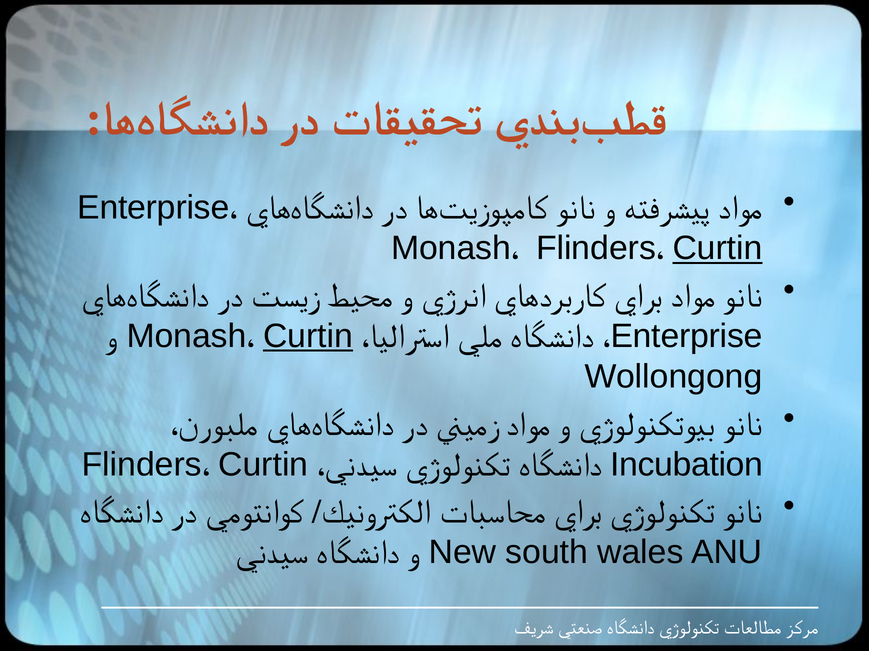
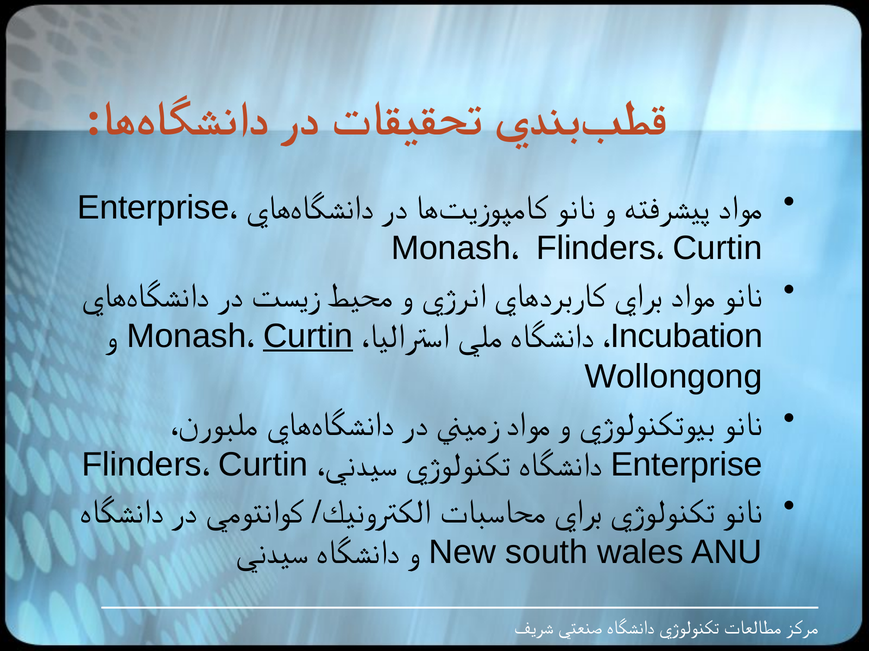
Curtin underline: present -> none (718, 249)
Enterprise: Enterprise -> Incubation (687, 337)
Incubation: Incubation -> Enterprise (687, 465)
